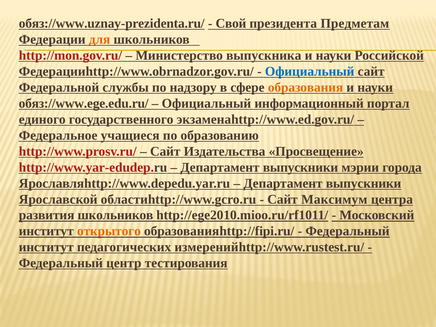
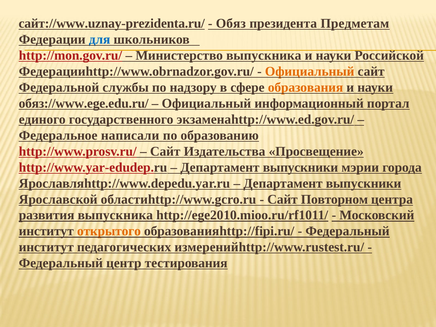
обяз://www.uznay-prezidenta.ru/: обяз://www.uznay-prezidenta.ru/ -> сайт://www.uznay-prezidenta.ru/ (112, 23)
Свой: Свой -> Обяз (231, 23)
для colour: orange -> blue (100, 39)
Официальный colour: blue -> orange (310, 71)
учащиеся: учащиеся -> написали (130, 135)
Максимум: Максимум -> Повторном (334, 199)
развития школьников: школьников -> выпускника (115, 215)
